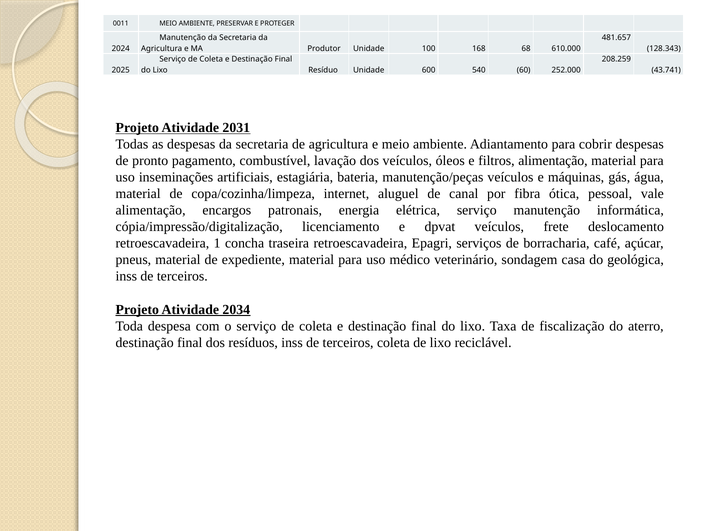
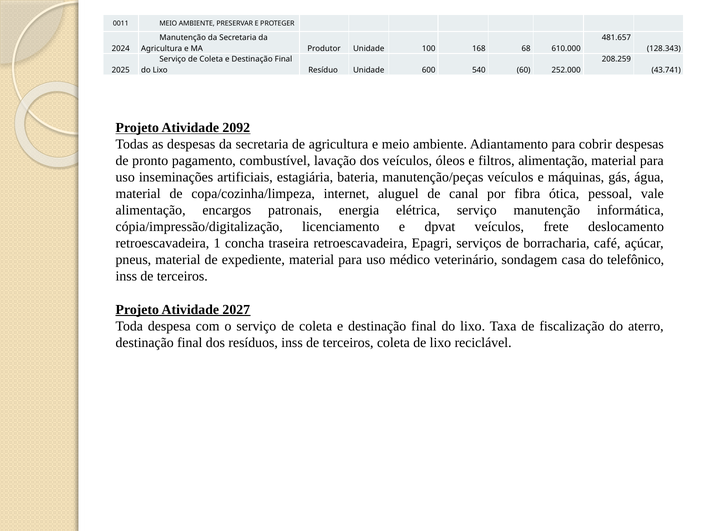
2031: 2031 -> 2092 (236, 128)
geológica: geológica -> telefônico (636, 260)
2034: 2034 -> 2027 (236, 309)
